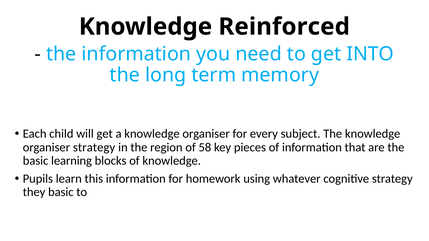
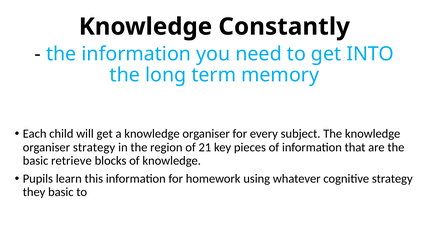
Reinforced: Reinforced -> Constantly (284, 27)
58: 58 -> 21 (205, 148)
learning: learning -> retrieve (71, 161)
